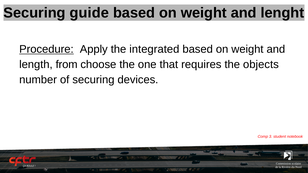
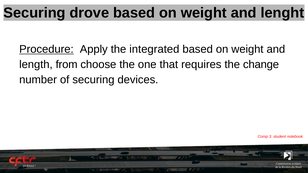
guide: guide -> drove (89, 13)
objects: objects -> change (261, 65)
